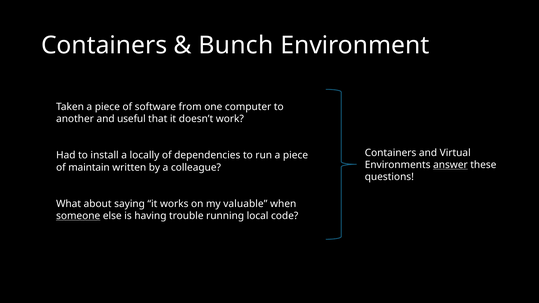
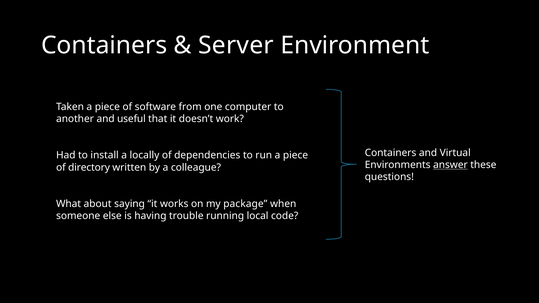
Bunch: Bunch -> Server (236, 45)
maintain: maintain -> directory (89, 167)
valuable: valuable -> package (245, 204)
someone underline: present -> none (78, 216)
